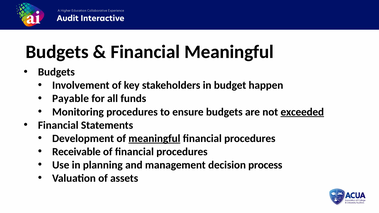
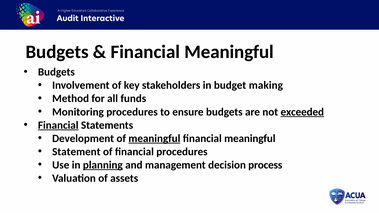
happen: happen -> making (266, 85)
Payable: Payable -> Method (71, 99)
Financial underline: none -> present (58, 125)
procedures: procedures -> meaningful (250, 138)
Receivable: Receivable -> Statement (76, 152)
planning underline: none -> present (103, 165)
